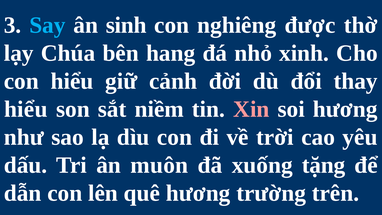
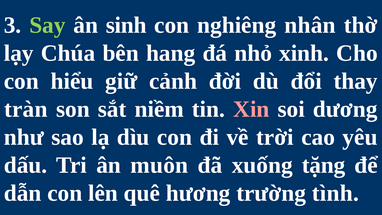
Say colour: light blue -> light green (47, 25)
được: được -> nhân (310, 25)
hiểu: hiểu -> tràn (26, 109)
soi hương: hương -> dương (345, 109)
trên: trên -> tình (335, 193)
